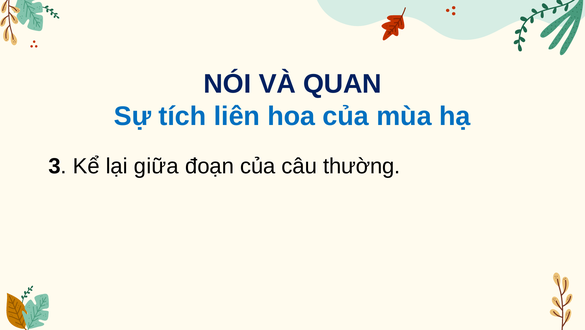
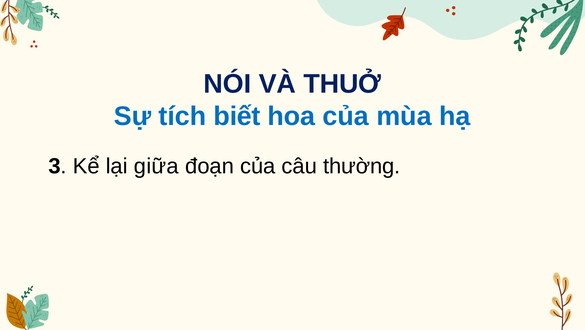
QUAN: QUAN -> THUỞ (342, 84)
liên: liên -> biết (237, 116)
